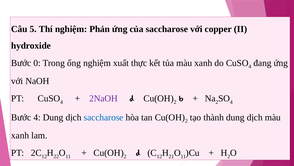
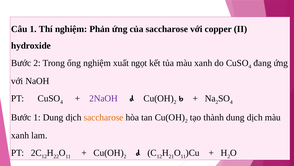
Câu 5: 5 -> 1 (33, 29)
Bước 0: 0 -> 2 (37, 63)
thực: thực -> ngọt (139, 63)
Bước 4: 4 -> 1 (37, 117)
saccharose colour: blue -> orange (104, 117)
